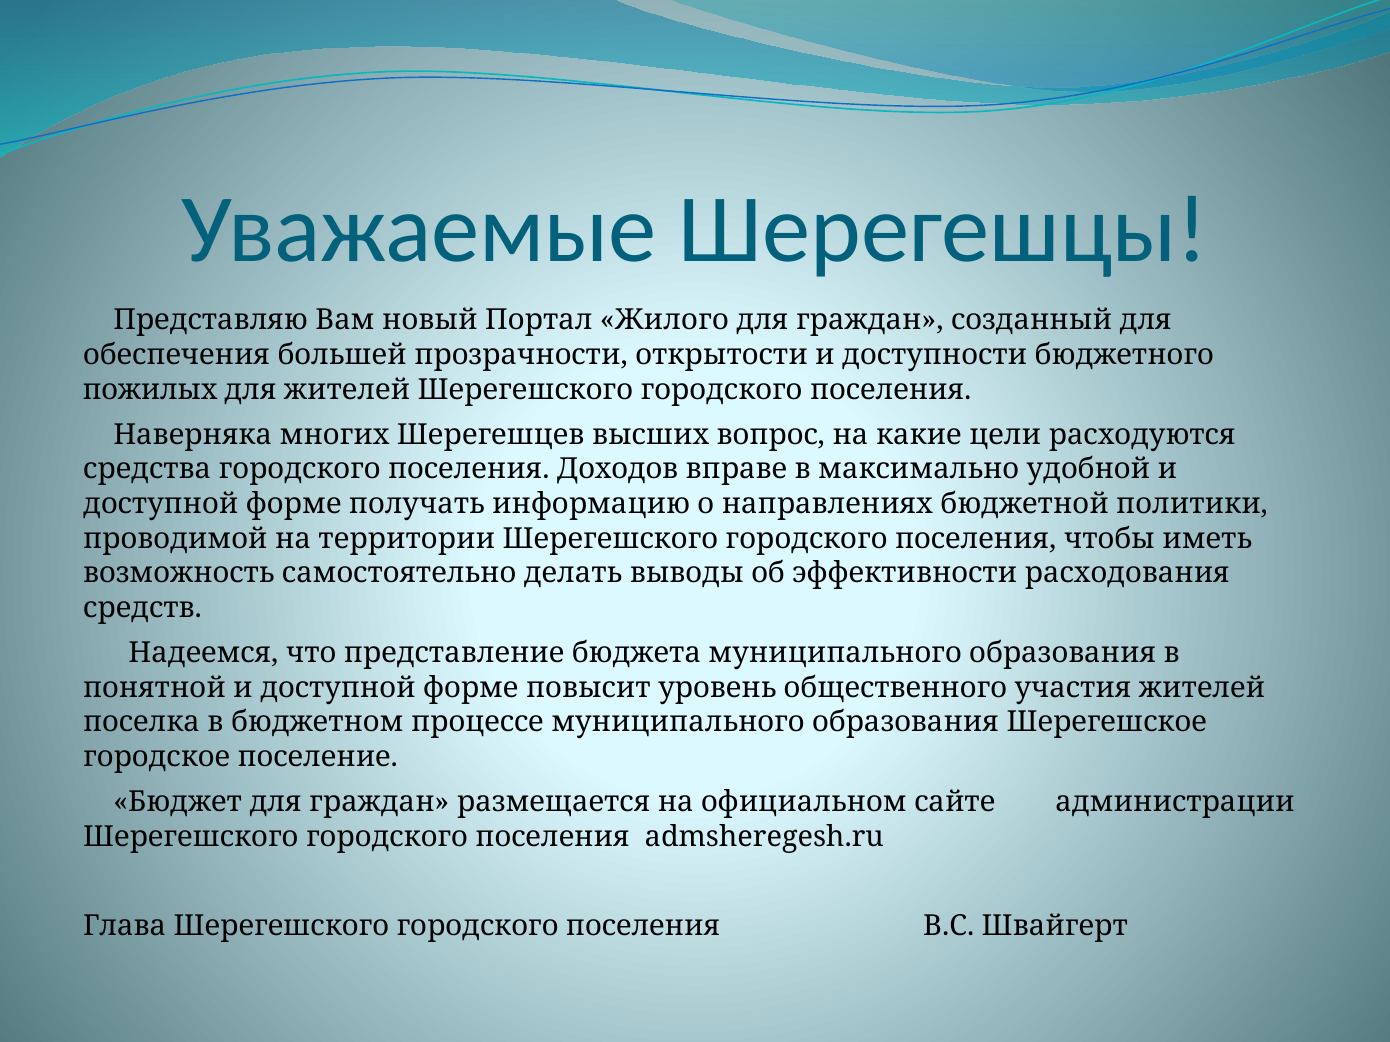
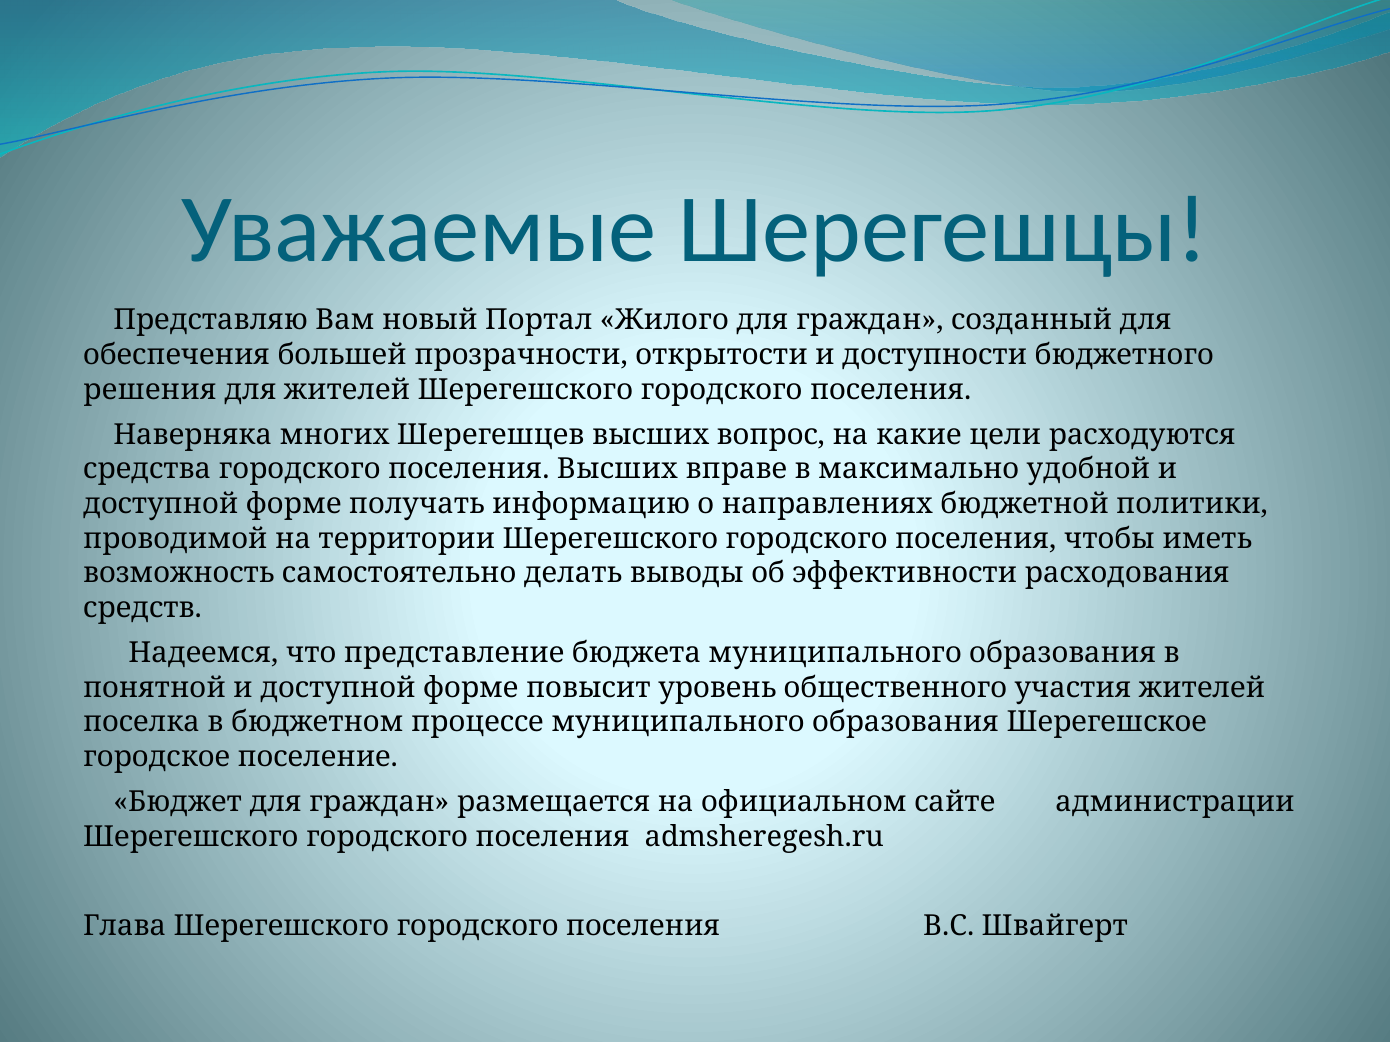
пожилых: пожилых -> решения (150, 390)
поселения Доходов: Доходов -> Высших (617, 469)
